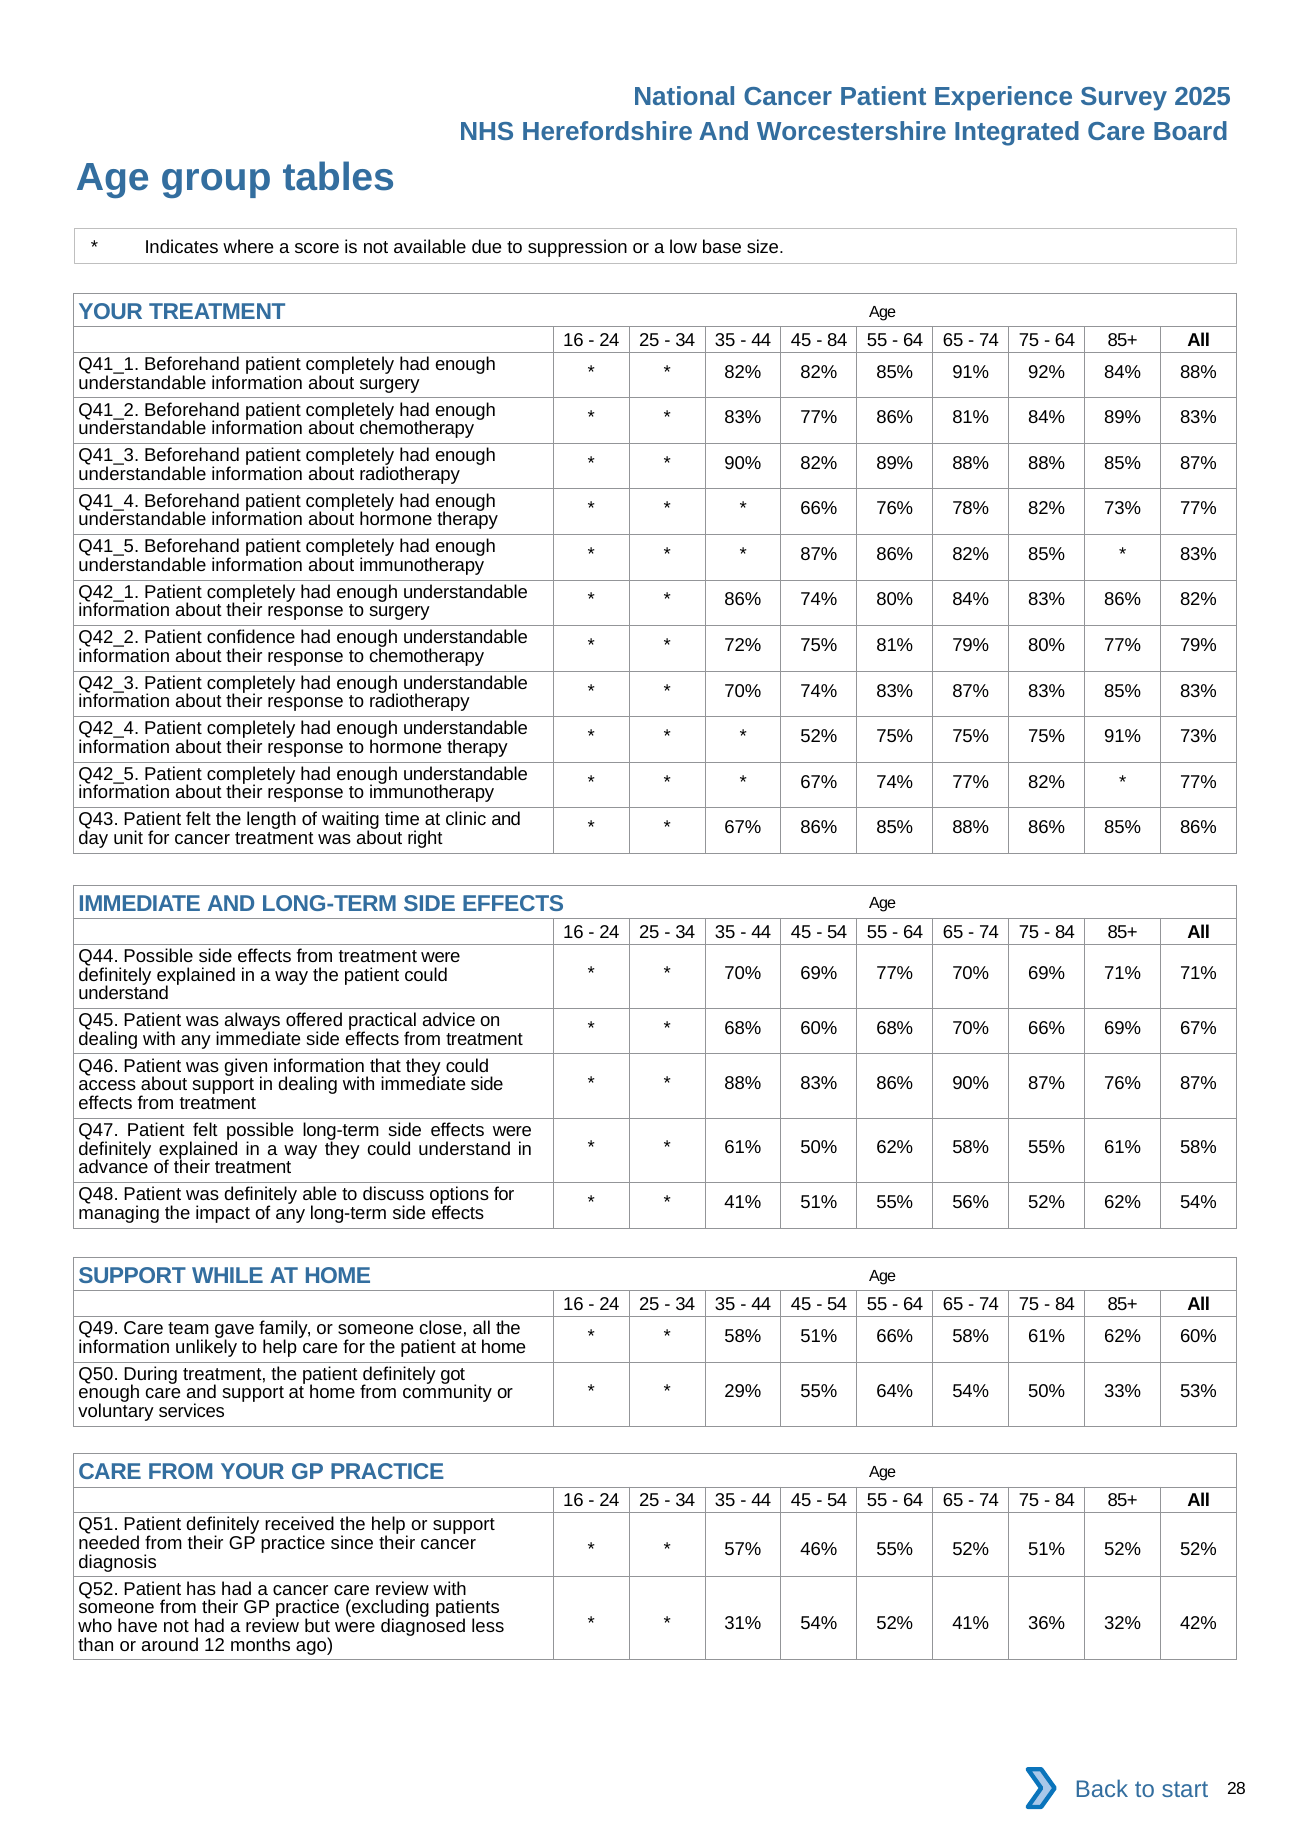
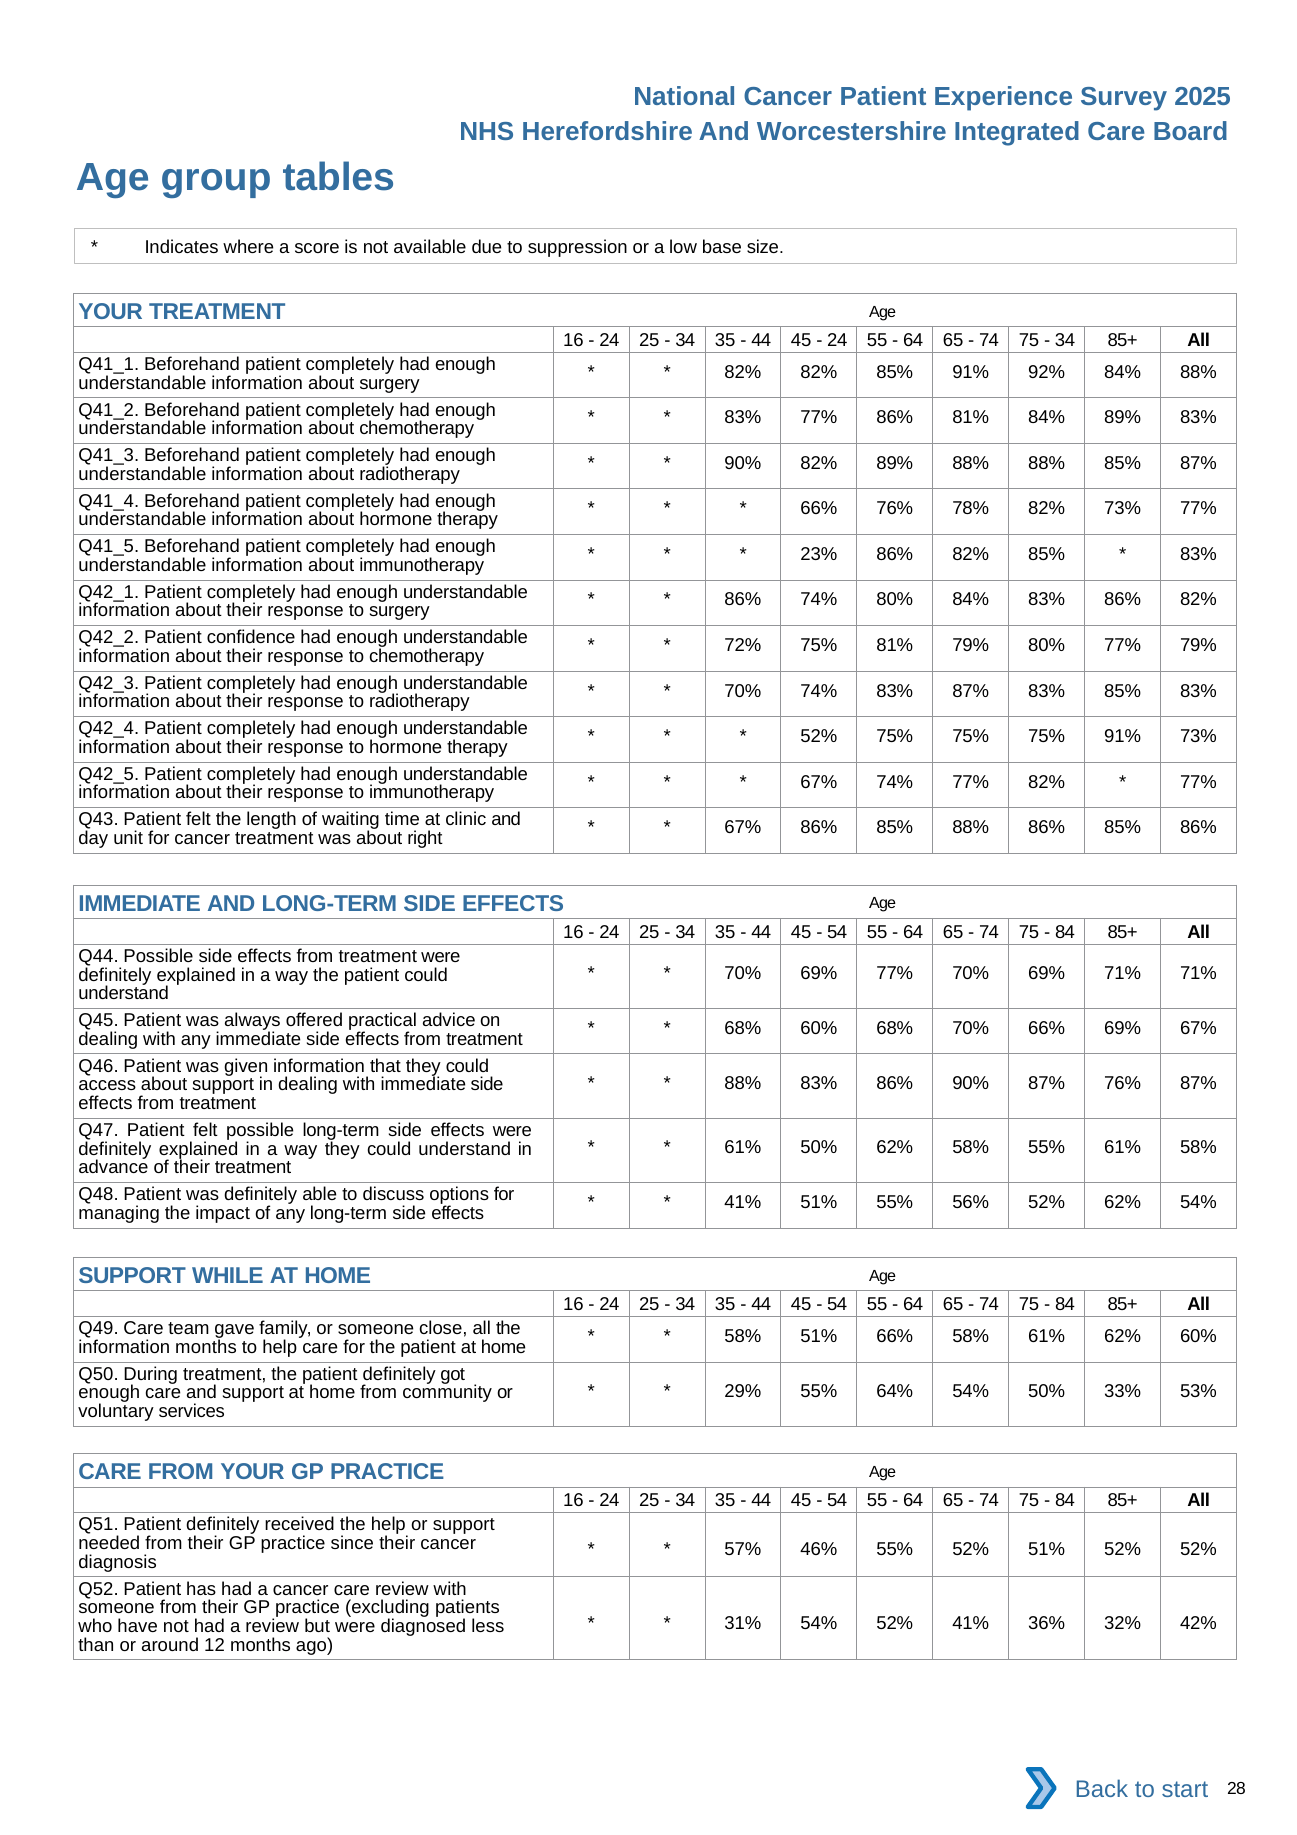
84: 84 -> 24 (837, 340)
64: 64 -> 34 (1065, 340)
87%: 87% -> 23% (819, 554)
information unlikely: unlikely -> months (206, 1348)
